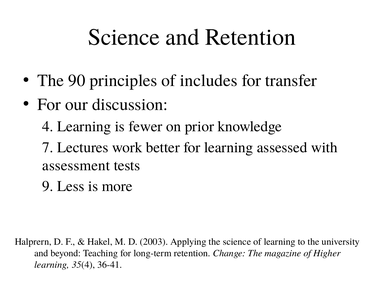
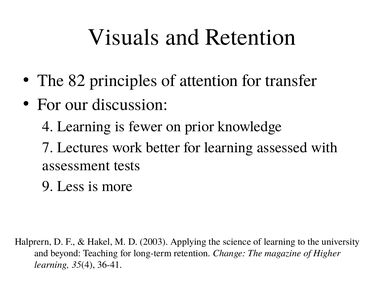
Science: Science -> Visuals (124, 37)
90: 90 -> 82 (77, 81)
includes: includes -> attention (209, 81)
